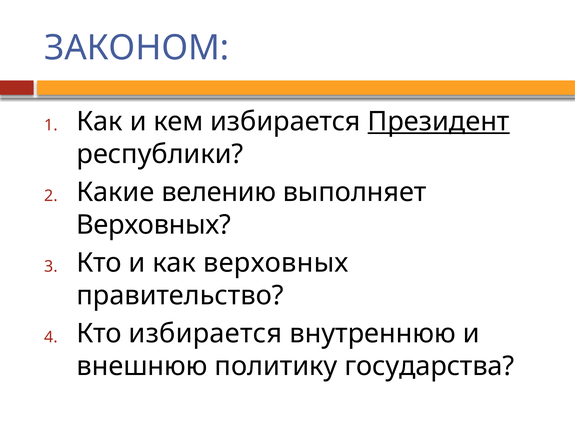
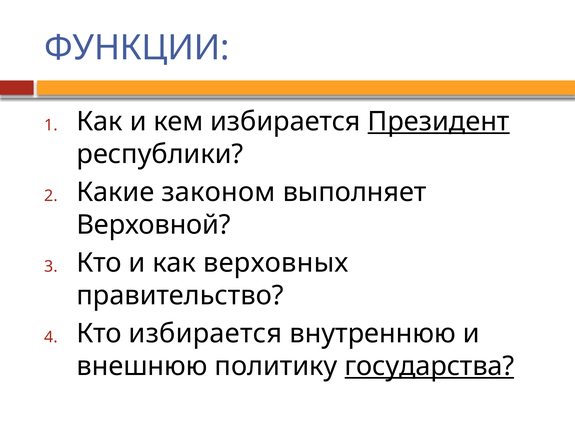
ЗАКОНОМ: ЗАКОНОМ -> ФУНКЦИИ (137, 48)
велению: велению -> законом (218, 192)
Верховных: Верховных -> Верховной (153, 225)
государства underline: none -> present (429, 366)
